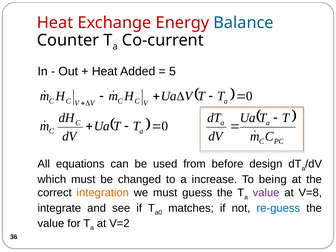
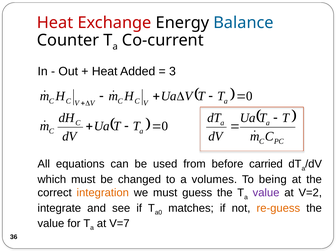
Energy colour: red -> black (182, 23)
5: 5 -> 3 (172, 71)
design: design -> carried (266, 164)
increase: increase -> volumes (214, 179)
V=8: V=8 -> V=2 (310, 193)
re-guess colour: blue -> orange (278, 208)
V=2: V=2 -> V=7 (119, 223)
